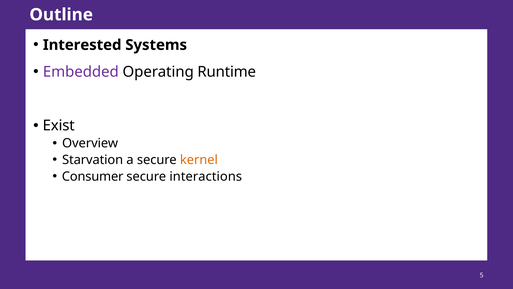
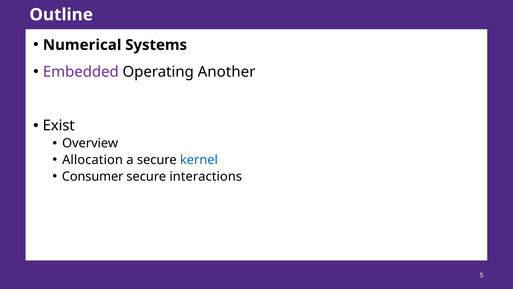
Interested: Interested -> Numerical (82, 45)
Runtime: Runtime -> Another (227, 72)
Starvation: Starvation -> Allocation (93, 160)
kernel colour: orange -> blue (199, 160)
